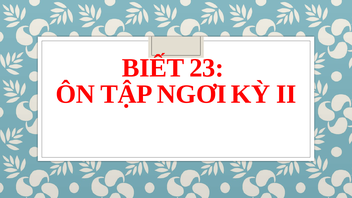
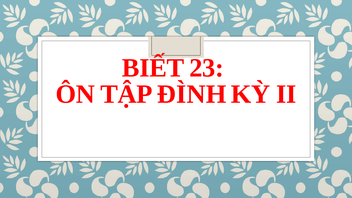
NGƠI: NGƠI -> ĐÌNH (192, 94)
